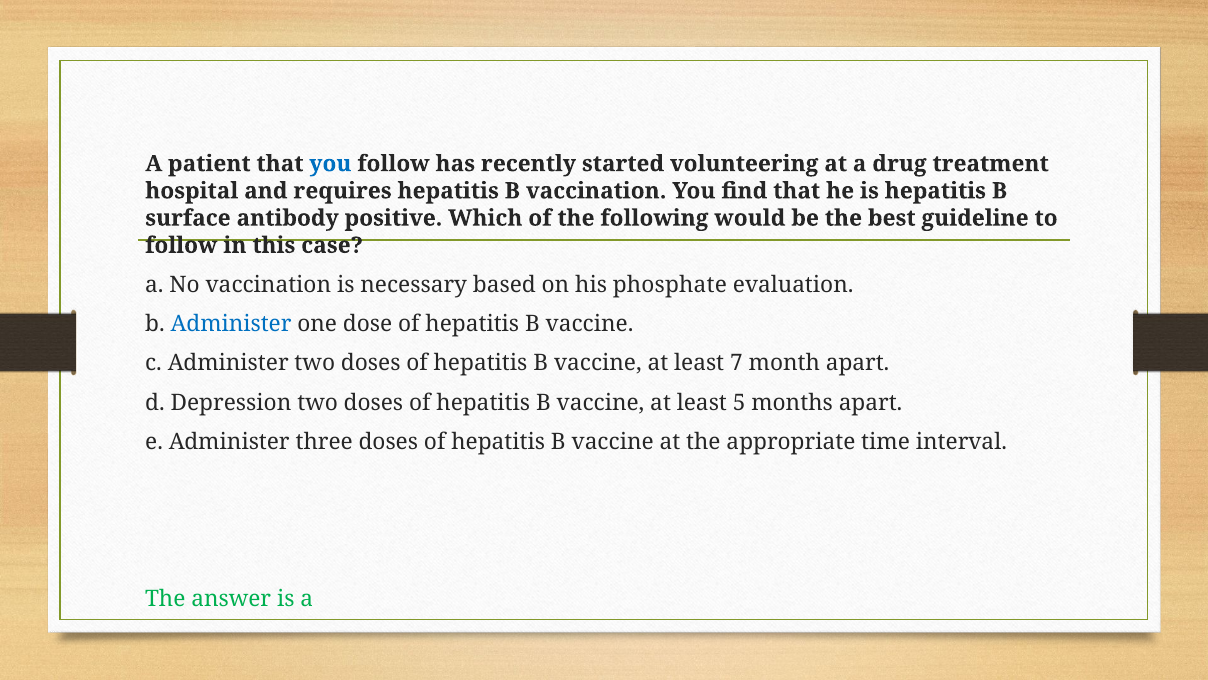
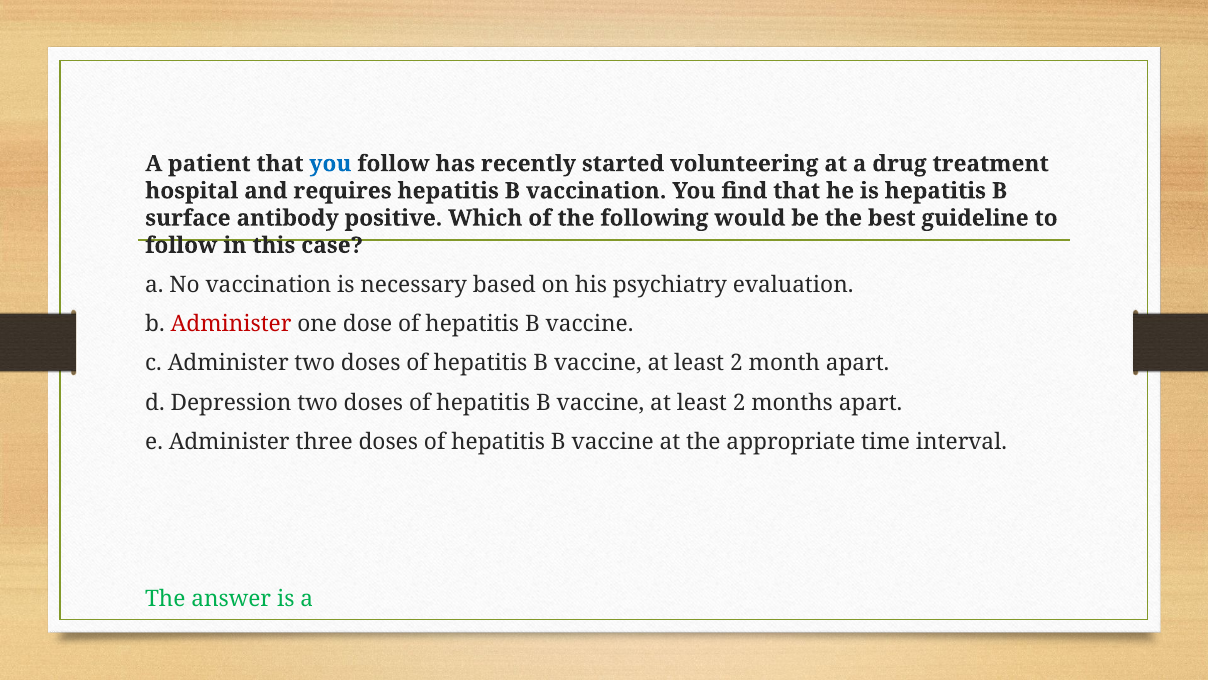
phosphate: phosphate -> psychiatry (670, 284)
Administer colour: blue -> red (231, 324)
7: 7 -> 2 (736, 363)
5: 5 -> 2 (739, 402)
